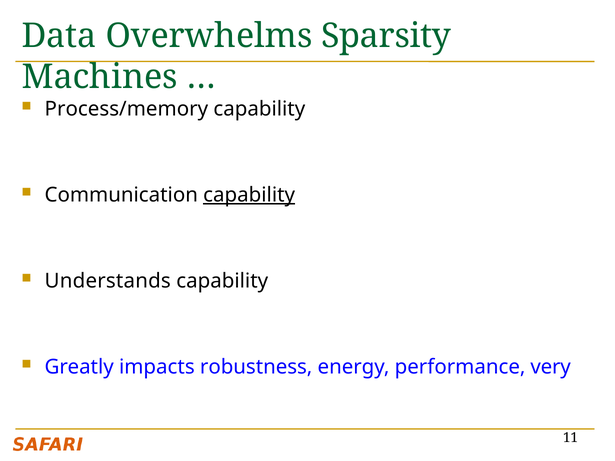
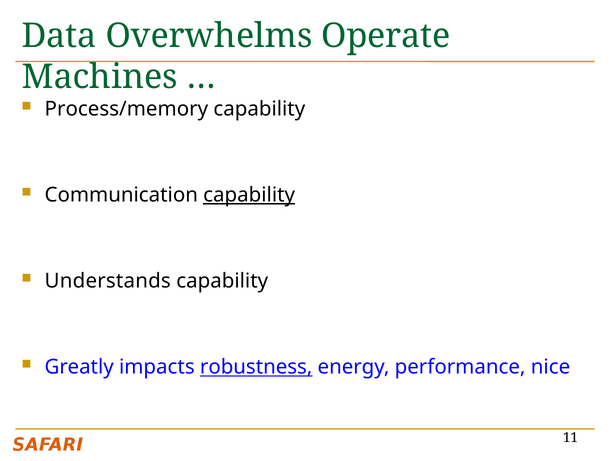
Sparsity: Sparsity -> Operate (386, 36)
robustness underline: none -> present (256, 367)
very: very -> nice (551, 367)
